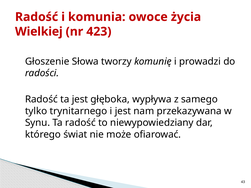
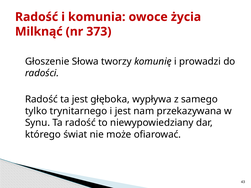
Wielkiej: Wielkiej -> Milknąć (39, 32)
423: 423 -> 373 (99, 32)
